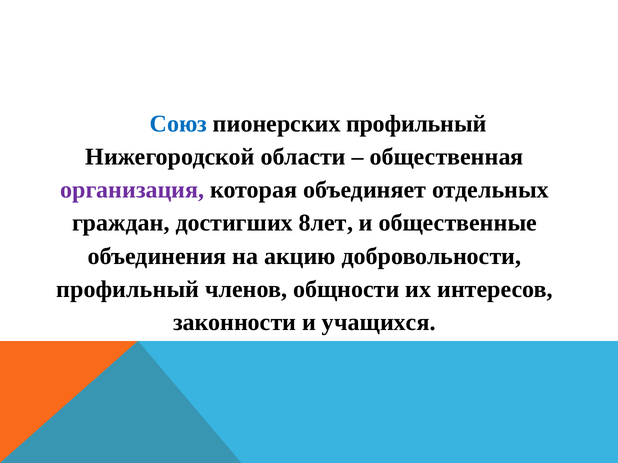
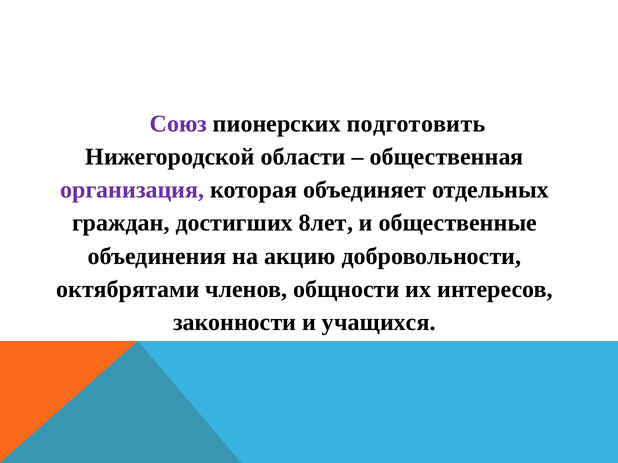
Союз colour: blue -> purple (178, 124)
пионерских профильный: профильный -> подготовить (416, 124)
профильный: профильный -> октябрятами (128, 290)
